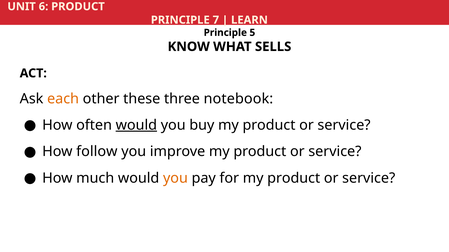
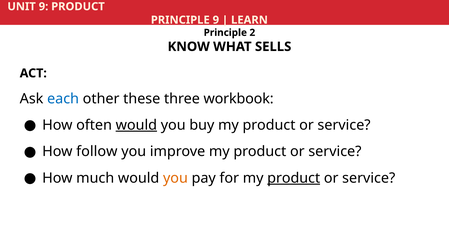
UNIT 6: 6 -> 9 (44, 7)
PRINCIPLE 7: 7 -> 9 (216, 20)
5: 5 -> 2 (252, 33)
each colour: orange -> blue (63, 99)
notebook: notebook -> workbook (239, 99)
product underline: none -> present (294, 178)
